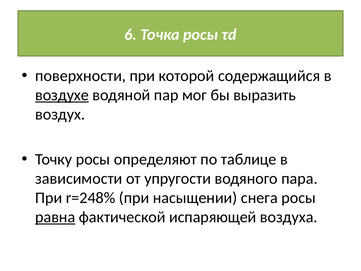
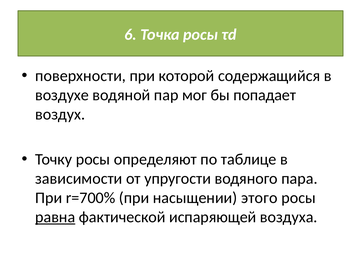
воздухе underline: present -> none (62, 95)
выразить: выразить -> попадает (265, 95)
r=248%: r=248% -> r=700% (91, 198)
снега: снега -> этого (259, 198)
